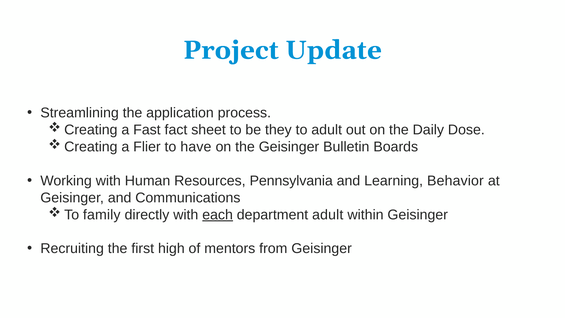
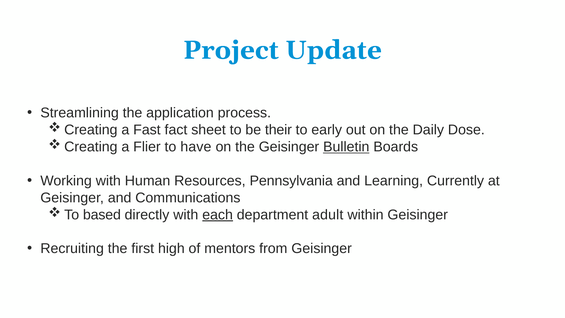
they: they -> their (278, 130)
to adult: adult -> early (327, 130)
Bulletin underline: none -> present (346, 147)
Behavior: Behavior -> Currently (455, 181)
family: family -> based (102, 215)
